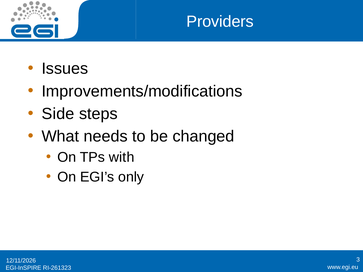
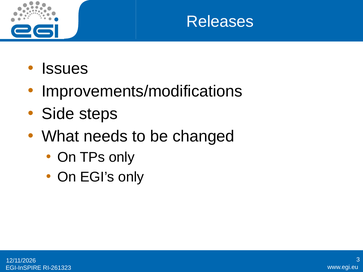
Providers: Providers -> Releases (220, 22)
TPs with: with -> only (122, 157)
